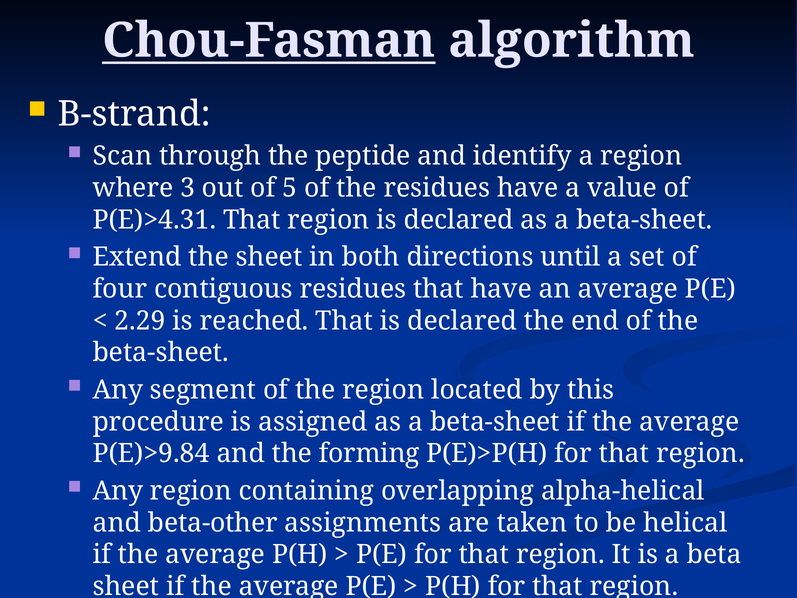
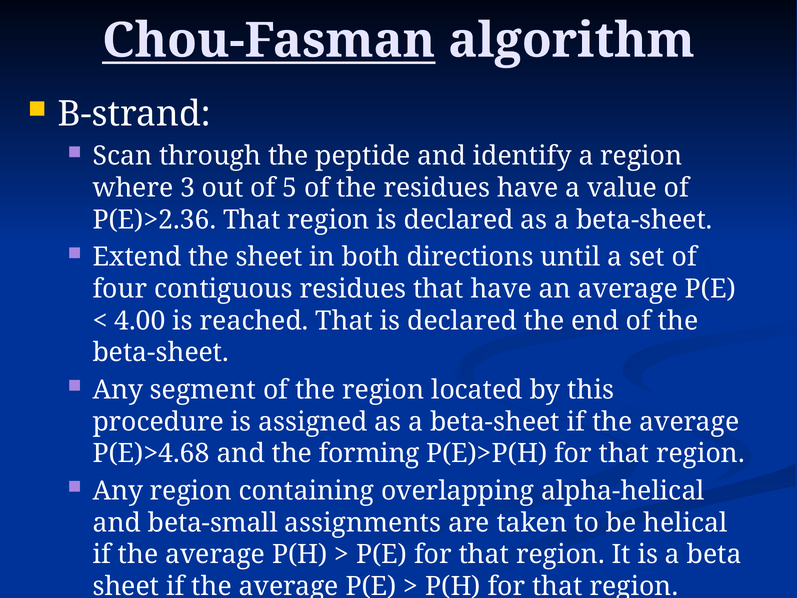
P(E)>4.31: P(E)>4.31 -> P(E)>2.36 (154, 220)
2.29: 2.29 -> 4.00 (140, 321)
P(E)>9.84: P(E)>9.84 -> P(E)>4.68 (151, 453)
beta-other: beta-other -> beta-small (213, 523)
